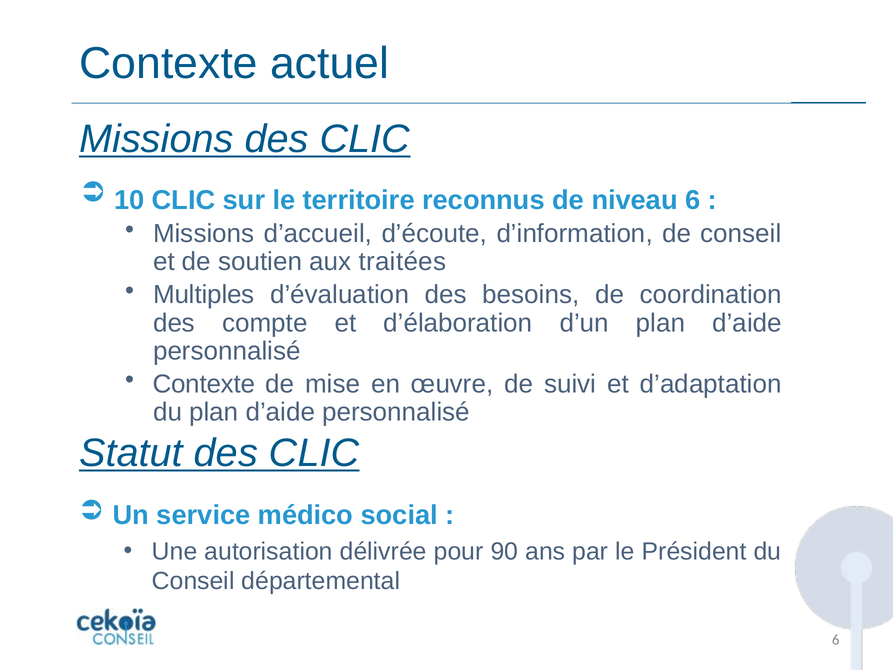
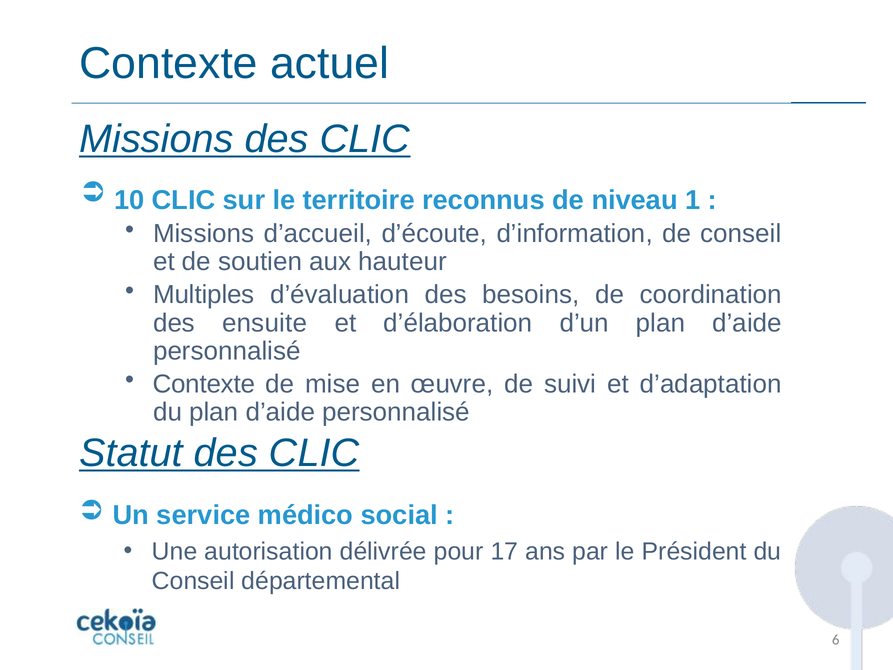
niveau 6: 6 -> 1 (693, 200)
traitées: traitées -> hauteur (403, 262)
compte: compte -> ensuite (265, 323)
90: 90 -> 17 (504, 551)
